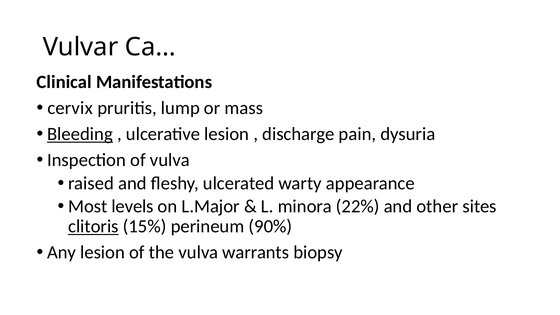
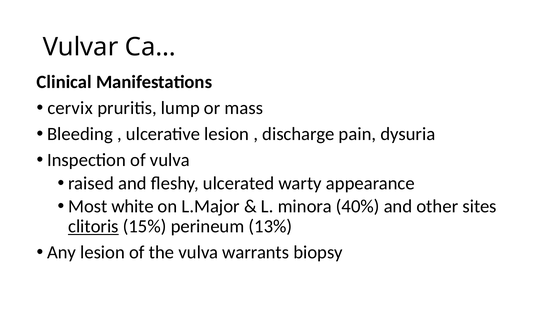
Bleeding underline: present -> none (80, 134)
levels: levels -> white (133, 206)
22%: 22% -> 40% (358, 206)
90%: 90% -> 13% (270, 226)
